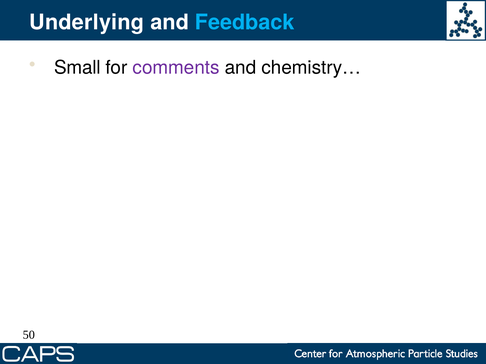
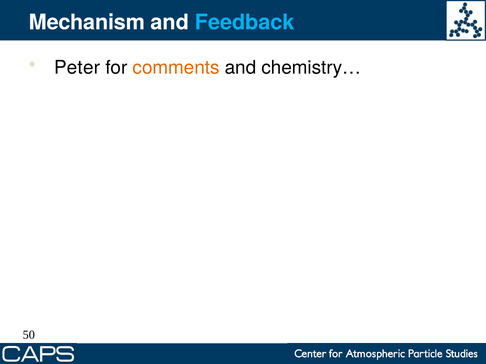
Underlying: Underlying -> Mechanism (87, 23)
Small: Small -> Peter (77, 68)
comments colour: purple -> orange (176, 68)
